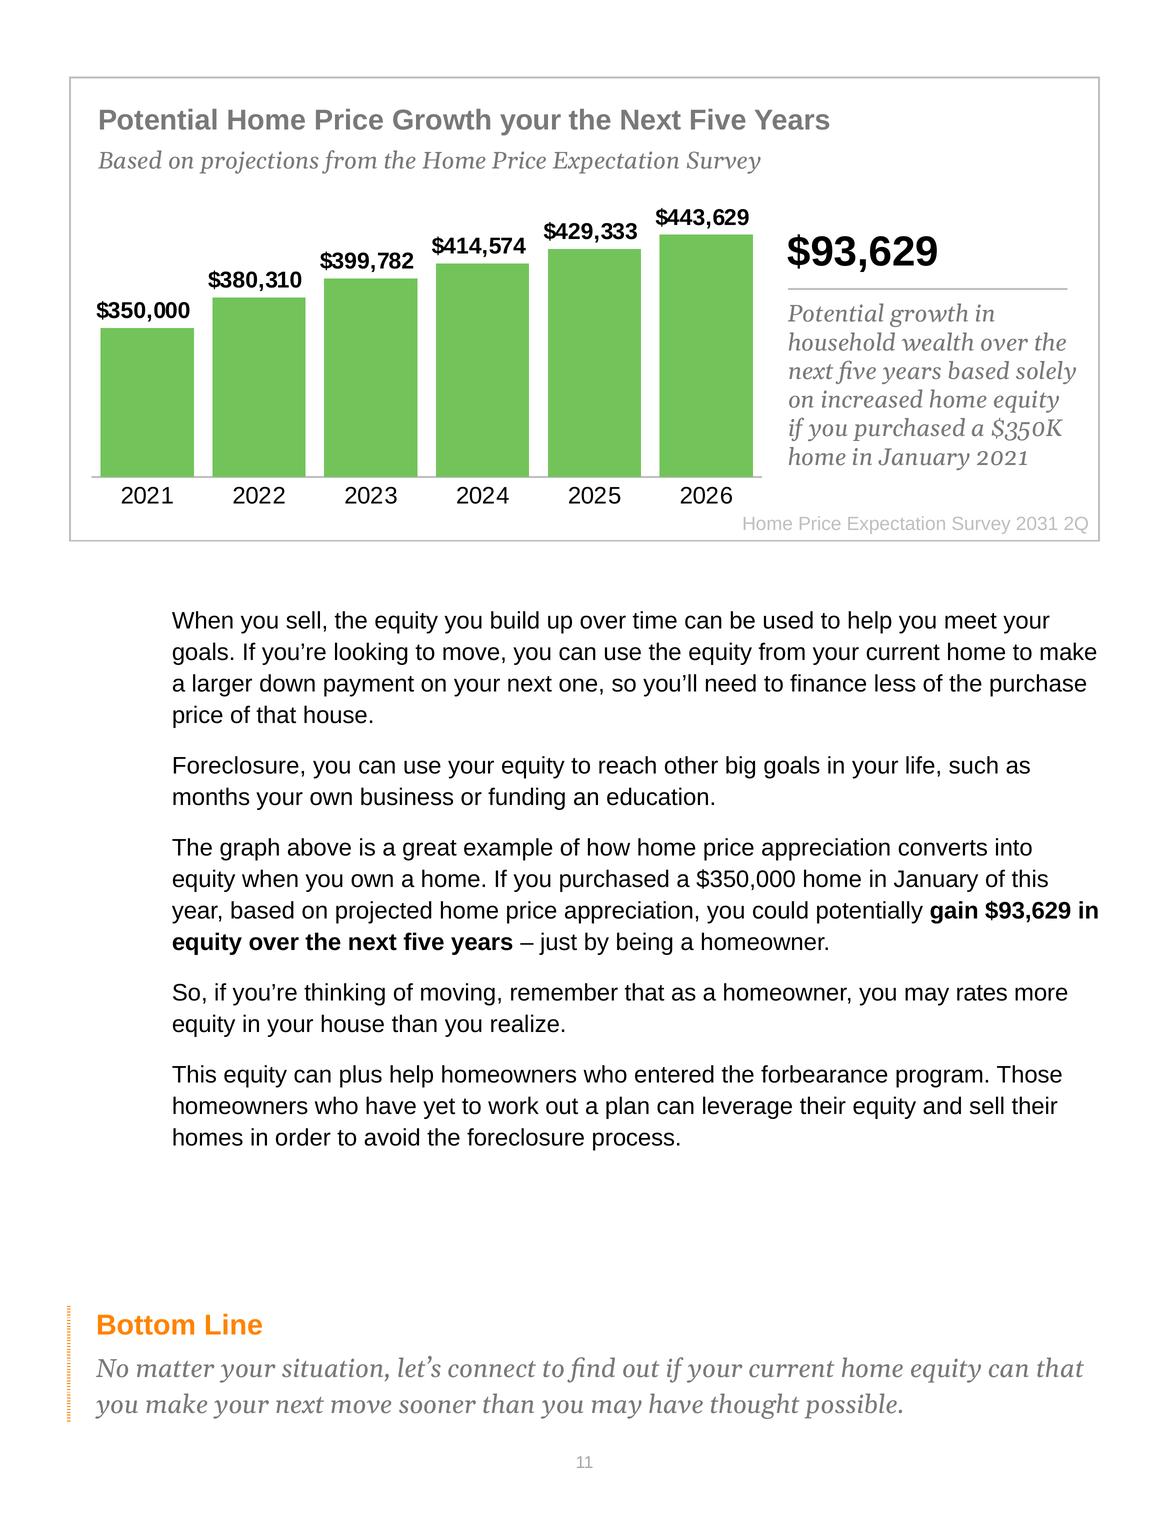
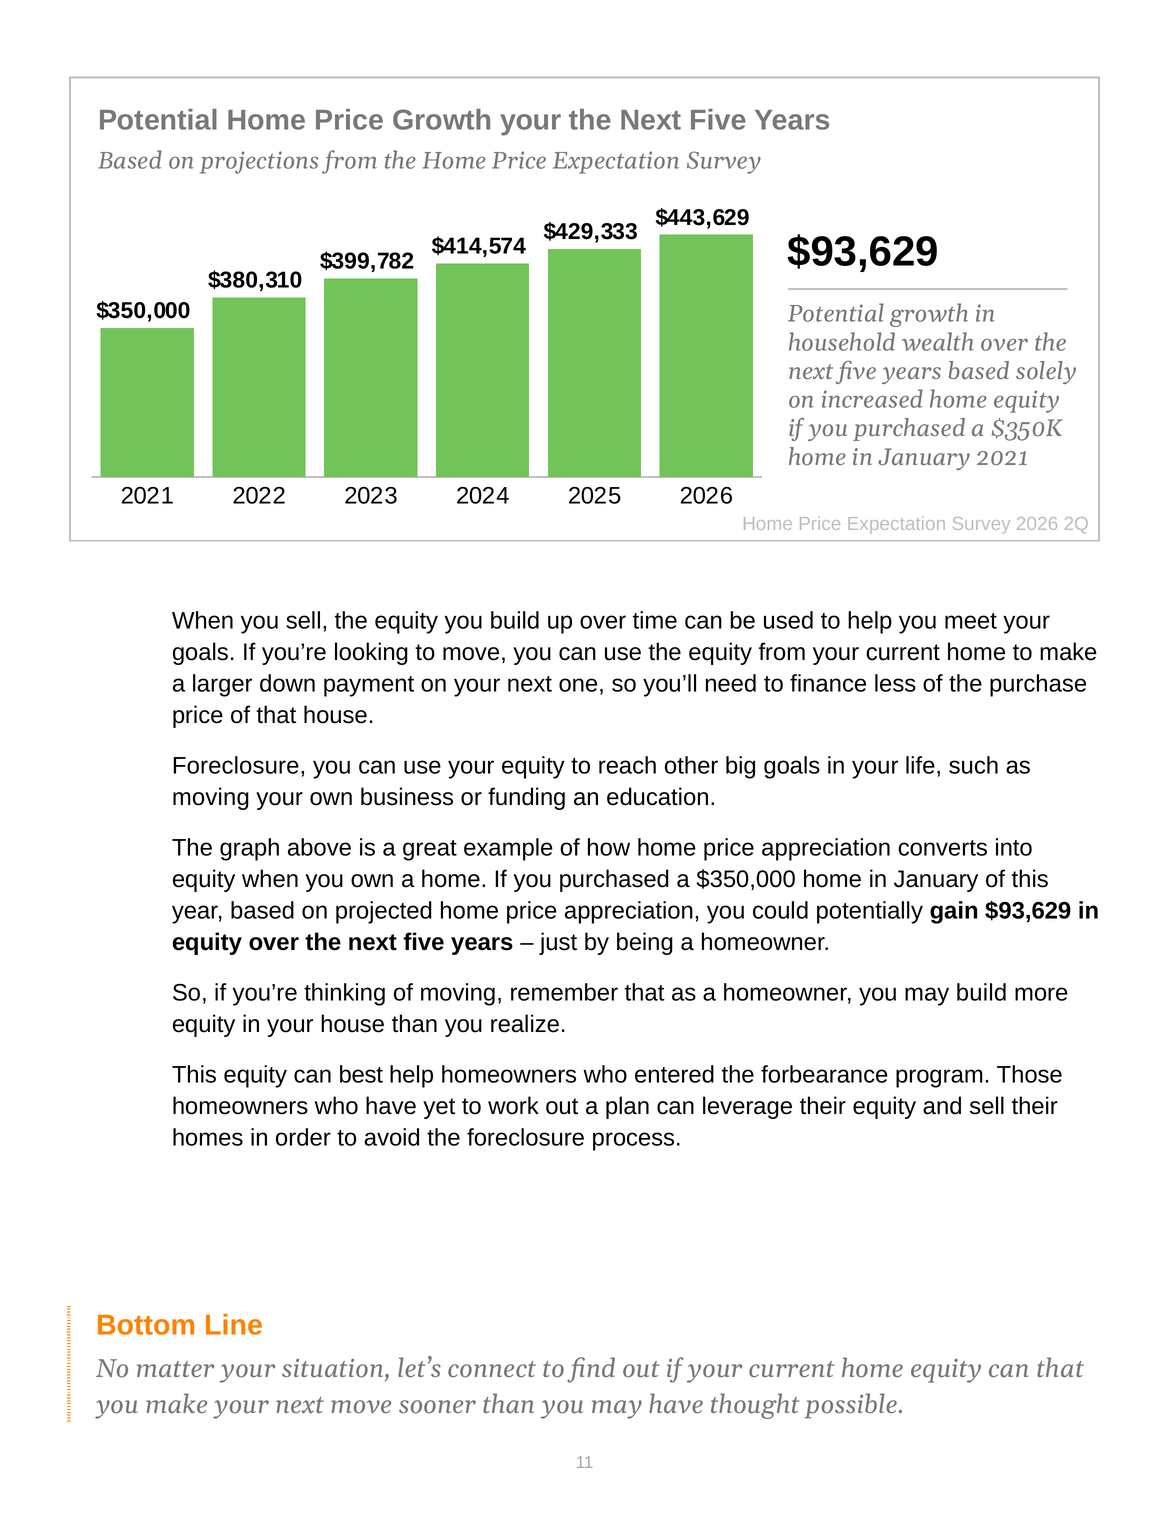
Survey 2031: 2031 -> 2026 (1037, 524)
months: months -> moving (211, 797)
may rates: rates -> build (982, 993)
plus: plus -> best (361, 1075)
